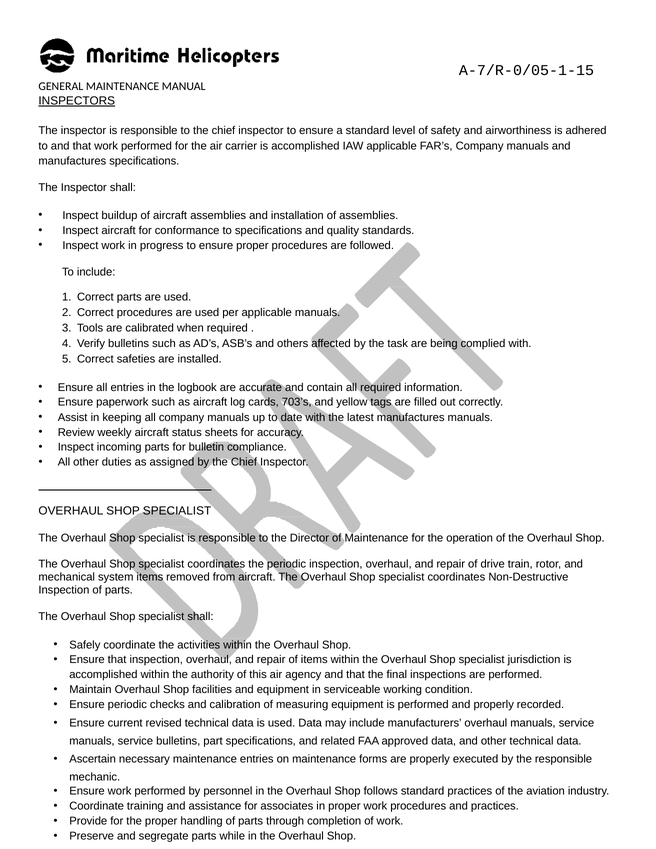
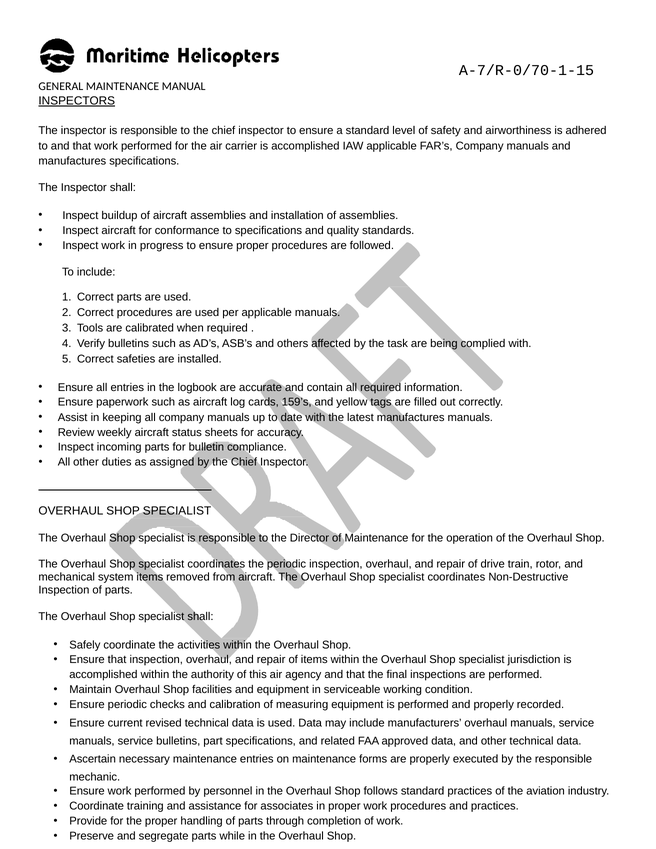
A-7/R-0/05-1-15: A-7/R-0/05-1-15 -> A-7/R-0/70-1-15 (527, 70)
703’s: 703’s -> 159’s (297, 402)
